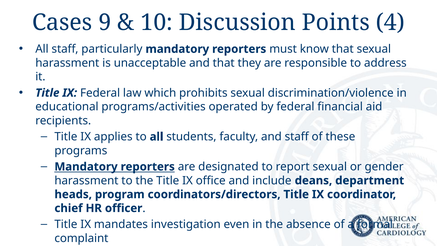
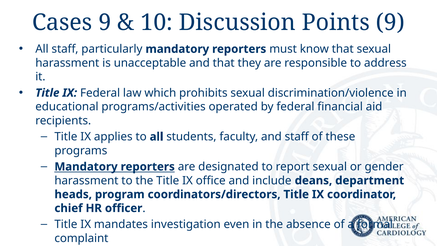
Points 4: 4 -> 9 (390, 23)
